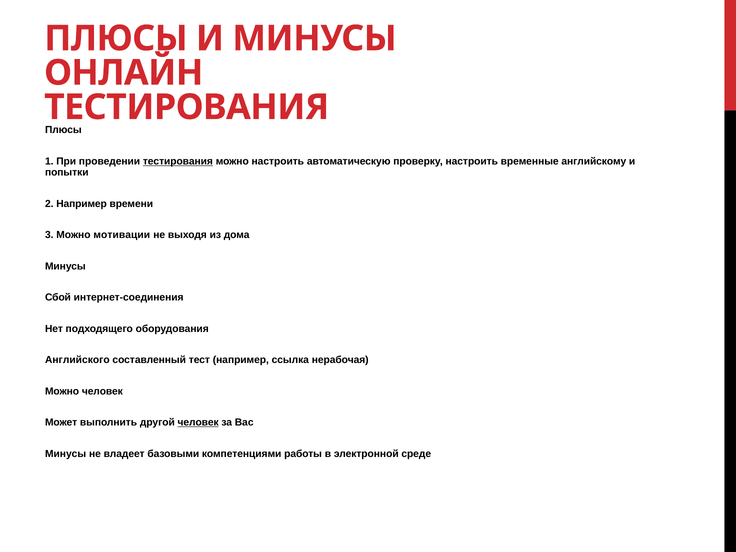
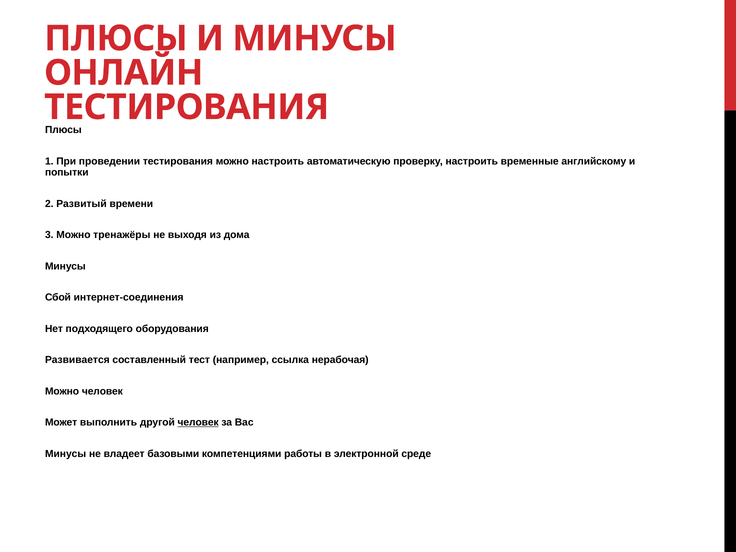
тестирования underline: present -> none (178, 161)
2 Например: Например -> Развитый (81, 204)
мотивации: мотивации -> тренажёры (122, 235)
Английского: Английского -> Развивается (77, 360)
